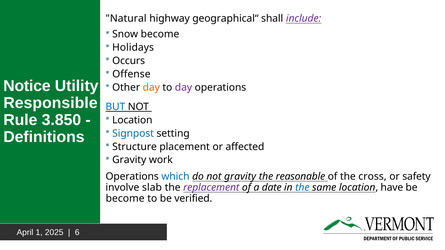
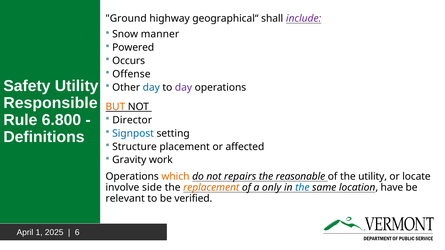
Natural: Natural -> Ground (126, 19)
Snow become: become -> manner (160, 34)
Holidays: Holidays -> Powered (133, 48)
Notice: Notice -> Safety (27, 86)
day colour: orange -> blue (151, 88)
BUT colour: blue -> orange (115, 107)
3.850: 3.850 -> 6.800 (61, 120)
Location: Location -> Director (132, 120)
which colour: blue -> orange (175, 177)
not gravity: gravity -> repairs (240, 177)
the cross: cross -> utility (373, 177)
safety: safety -> locate (416, 177)
slab: slab -> side (152, 188)
replacement colour: purple -> orange (211, 188)
date: date -> only (272, 188)
become: become -> relevant (125, 199)
